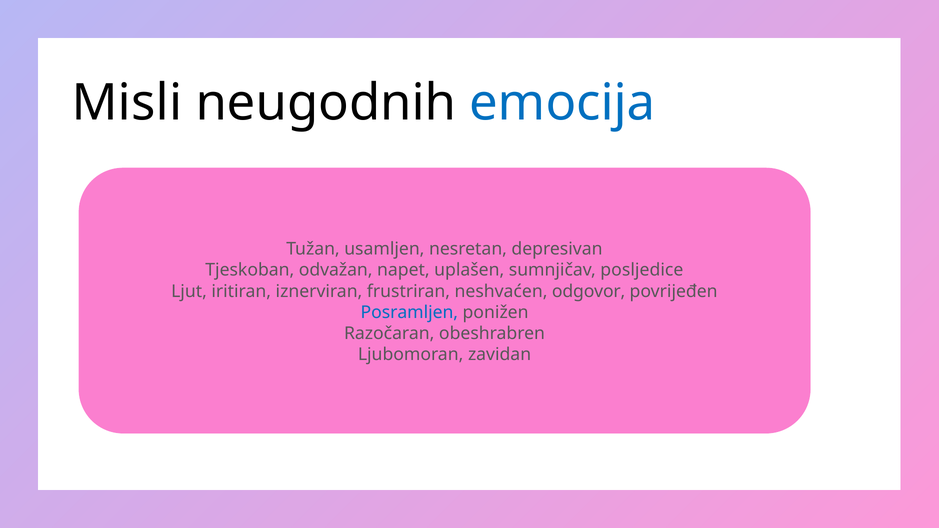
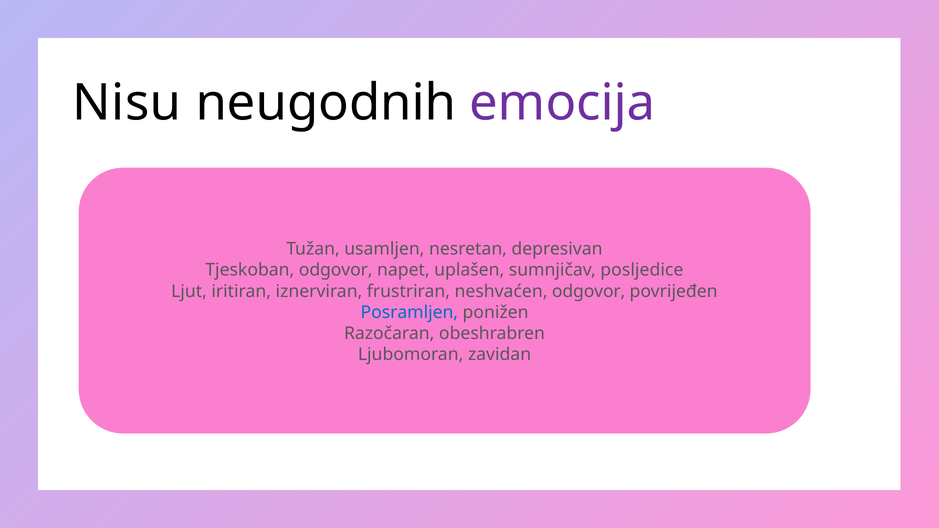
Misli: Misli -> Nisu (127, 103)
emocija colour: blue -> purple (562, 103)
Tjeskoban odvažan: odvažan -> odgovor (336, 270)
